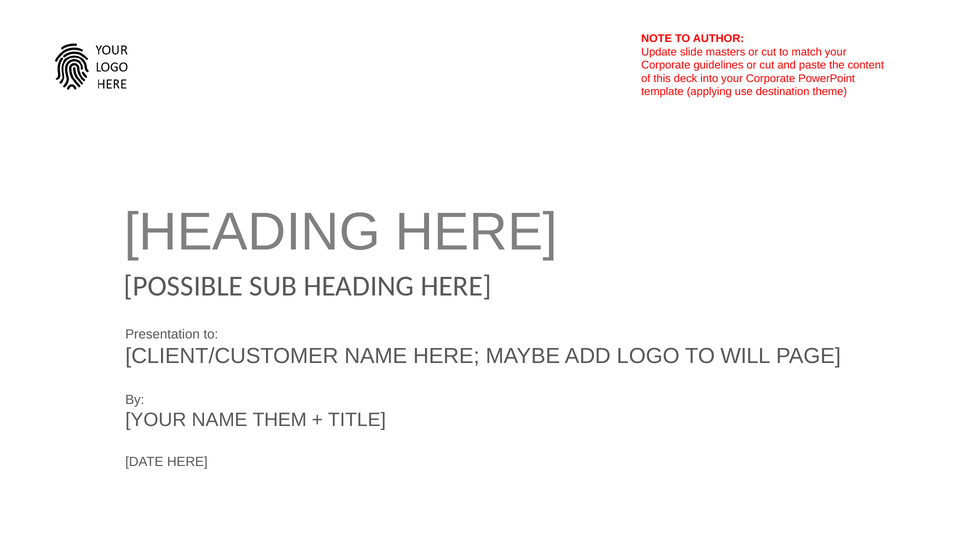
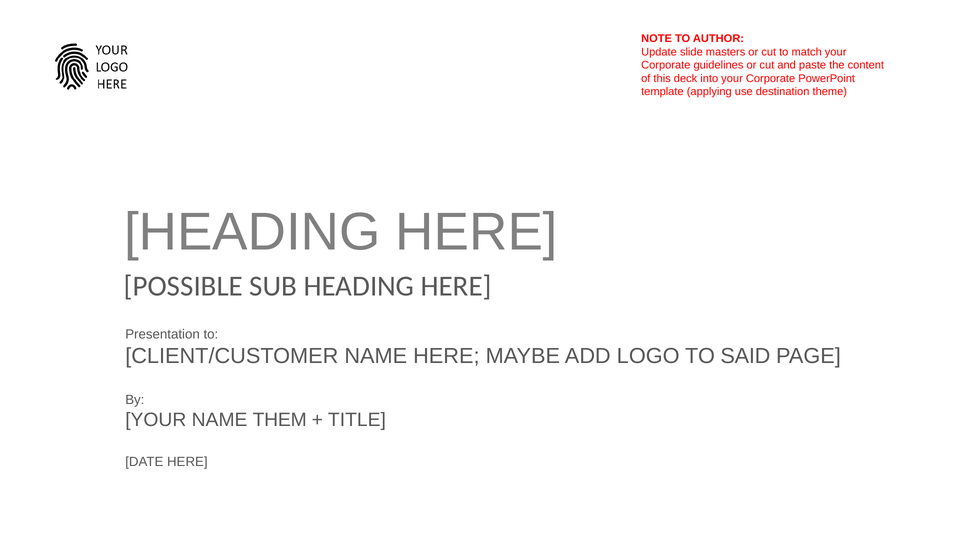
WILL: WILL -> SAID (745, 356)
